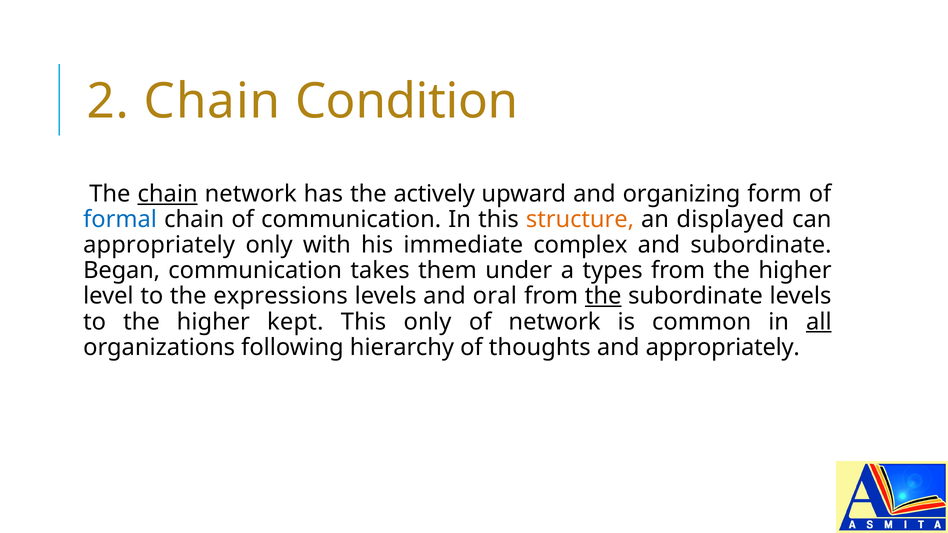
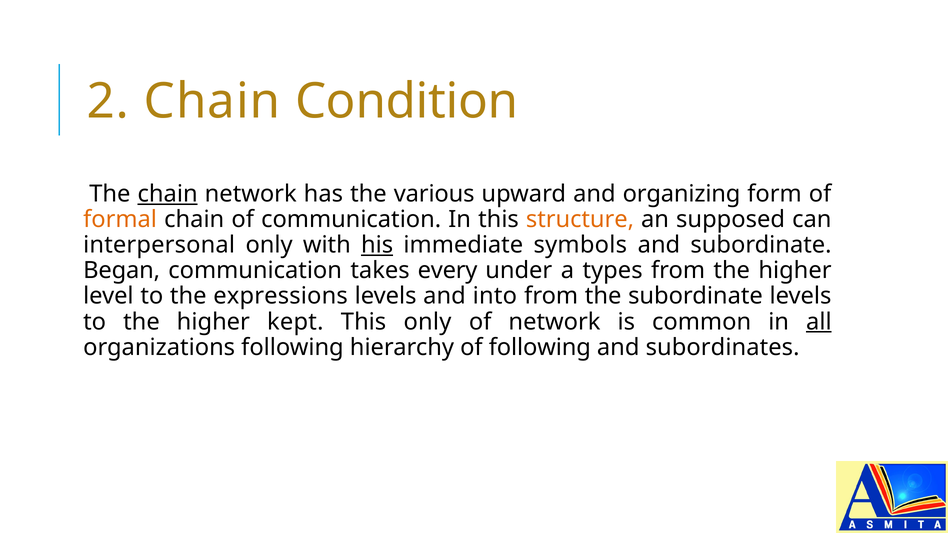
actively: actively -> various (434, 194)
formal colour: blue -> orange (120, 220)
displayed: displayed -> supposed (731, 220)
appropriately: appropriately -> interpersonal (159, 245)
his underline: none -> present (377, 245)
complex: complex -> symbols (580, 245)
them: them -> every (448, 271)
oral: oral -> into (495, 296)
the underline: present -> none (603, 296)
of thoughts: thoughts -> following (540, 347)
and appropriately: appropriately -> subordinates (723, 347)
